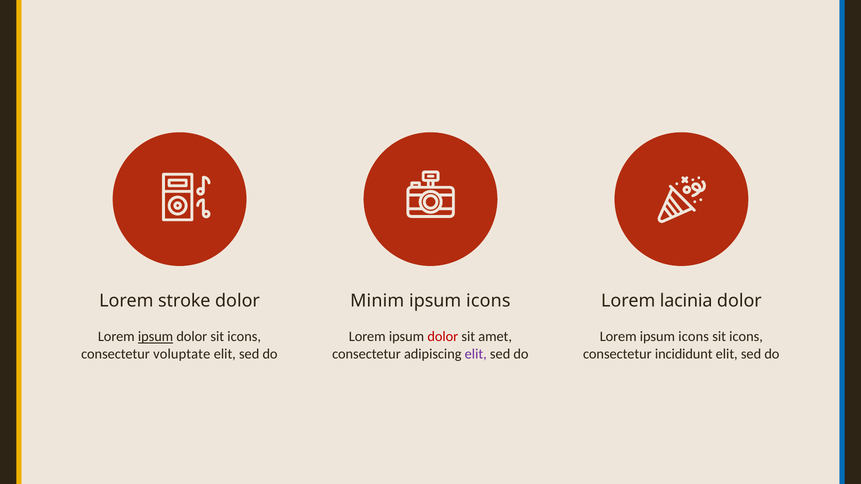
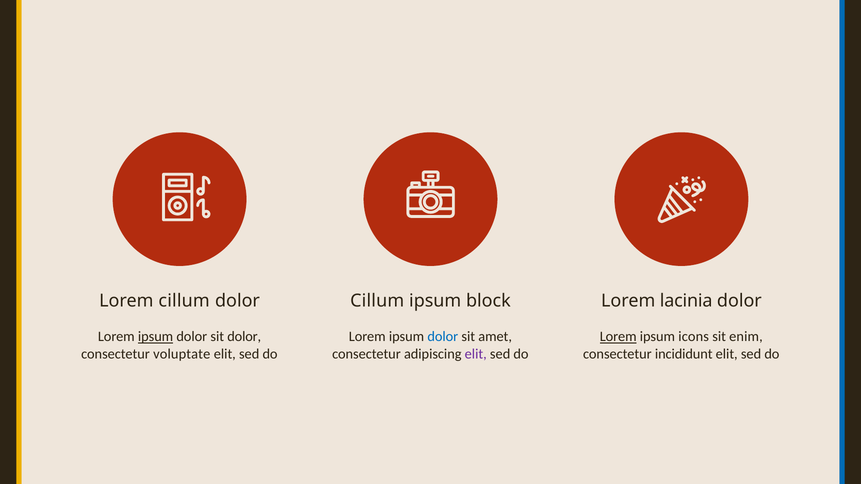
Lorem stroke: stroke -> cillum (184, 301)
Minim: Minim -> Cillum (377, 301)
icons: icons -> block (488, 301)
dolor sit icons: icons -> dolor (244, 337)
dolor colour: red -> blue (443, 337)
Lorem underline: none -> present (618, 337)
icons: icons -> enim (746, 337)
